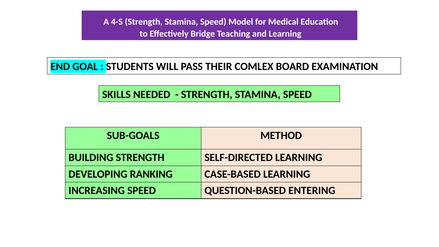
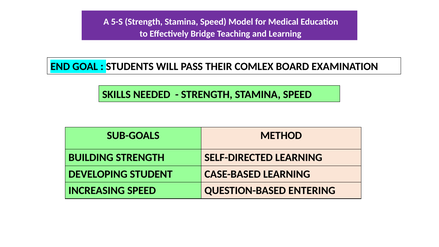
4-S: 4-S -> 5-S (117, 22)
RANKING: RANKING -> STUDENT (151, 174)
